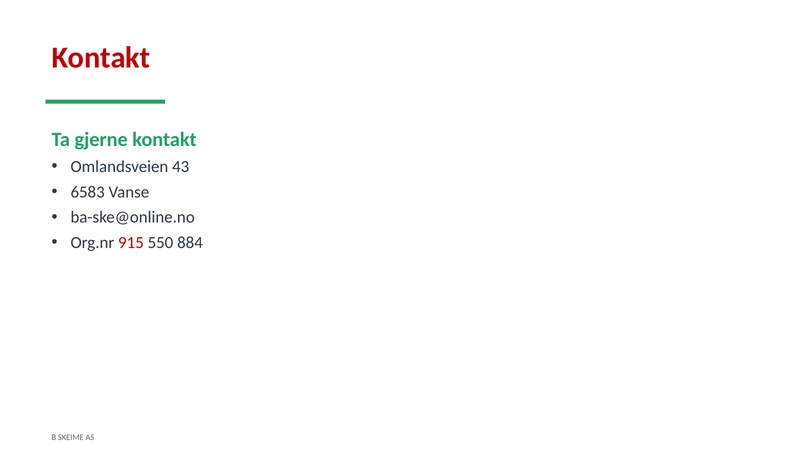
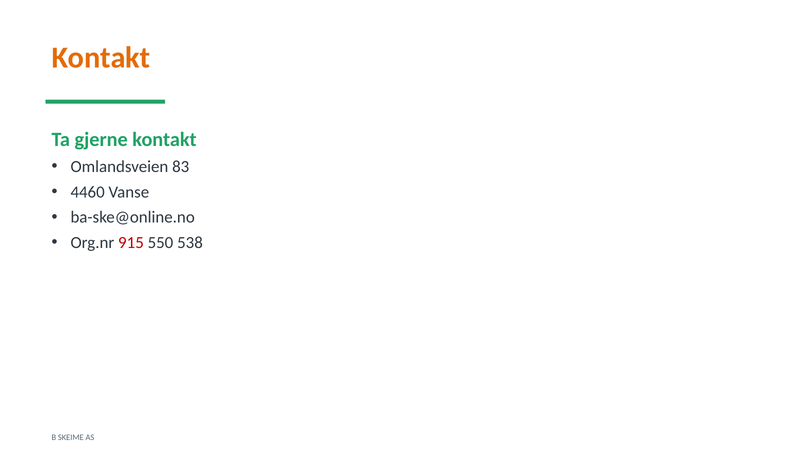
Kontakt colour: red -> orange (101, 58)
43: 43 -> 83 (181, 167)
6583: 6583 -> 4460 (88, 192)
884: 884 -> 538 (190, 243)
